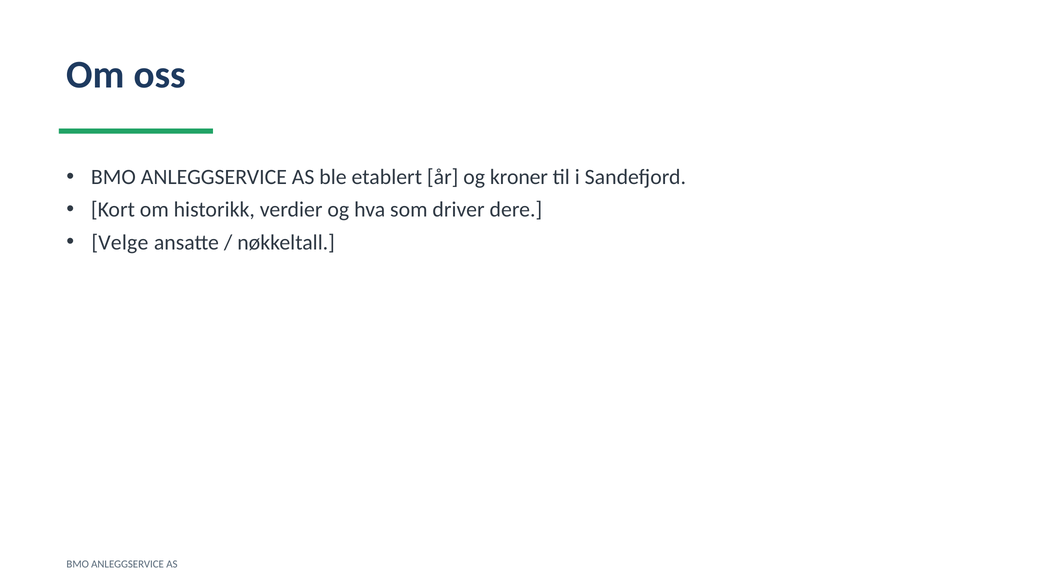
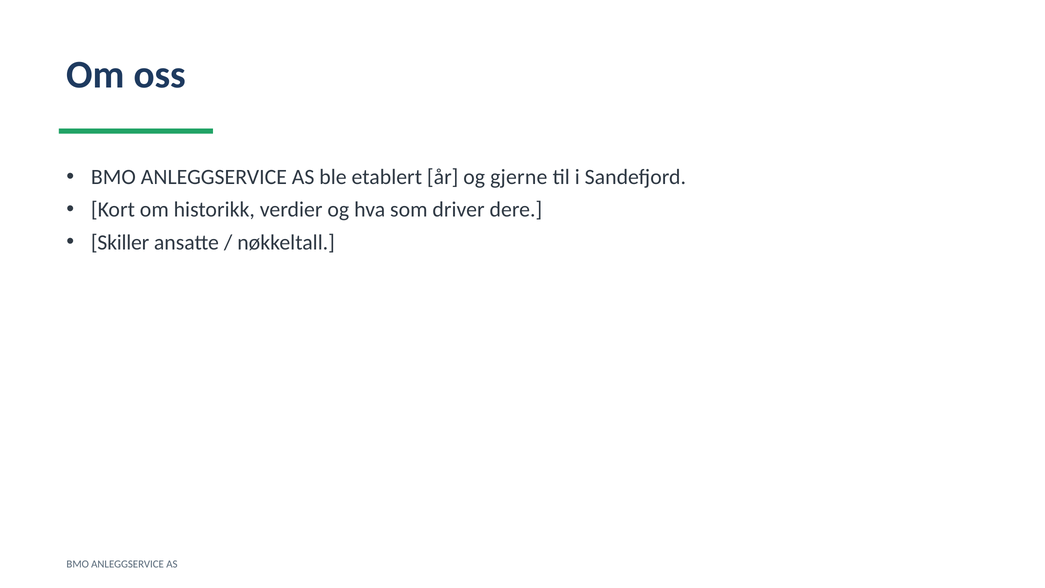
kroner: kroner -> gjerne (519, 177)
Velge: Velge -> Skiller (120, 242)
